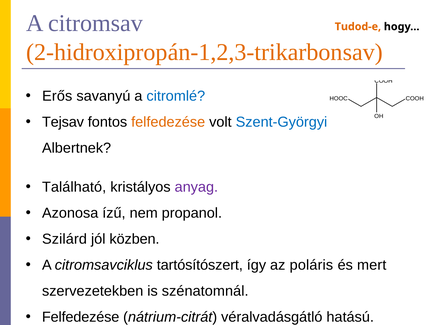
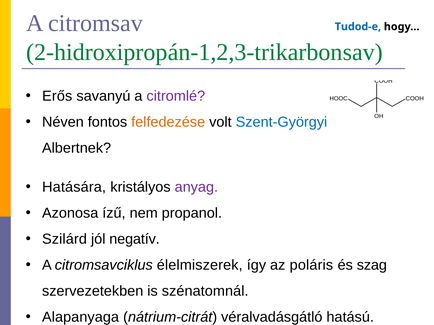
Tudod-e colour: orange -> blue (358, 27)
2-hidroxipropán-1,2,3-trikarbonsav colour: orange -> green (204, 52)
citromlé colour: blue -> purple (176, 96)
Tejsav: Tejsav -> Néven (63, 122)
Található: Található -> Hatására (74, 187)
közben: közben -> negatív (134, 239)
tartósítószert: tartósítószert -> élelmiszerek (200, 265)
mert: mert -> szag (372, 265)
Felfedezése: Felfedezése -> Alapanyaga (81, 318)
